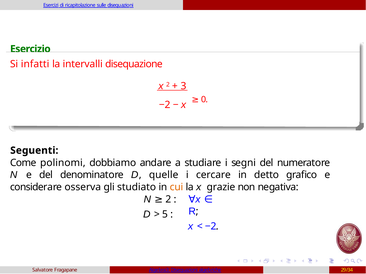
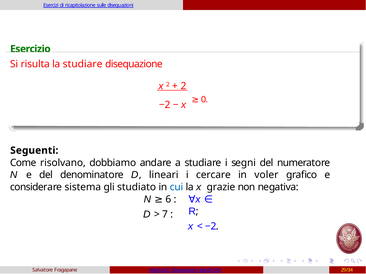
infatti: infatti -> risulta (35, 64)
la intervalli: intervalli -> studiare (83, 64)
3: 3 -> 2 (183, 86)
polinomi: polinomi -> risolvano (63, 163)
quelle: quelle -> lineari (164, 175)
detto: detto -> voler (266, 175)
osserva: osserva -> sistema (83, 187)
cui colour: orange -> blue (176, 187)
2: 2 -> 6 (168, 200)
5: 5 -> 7 (165, 215)
